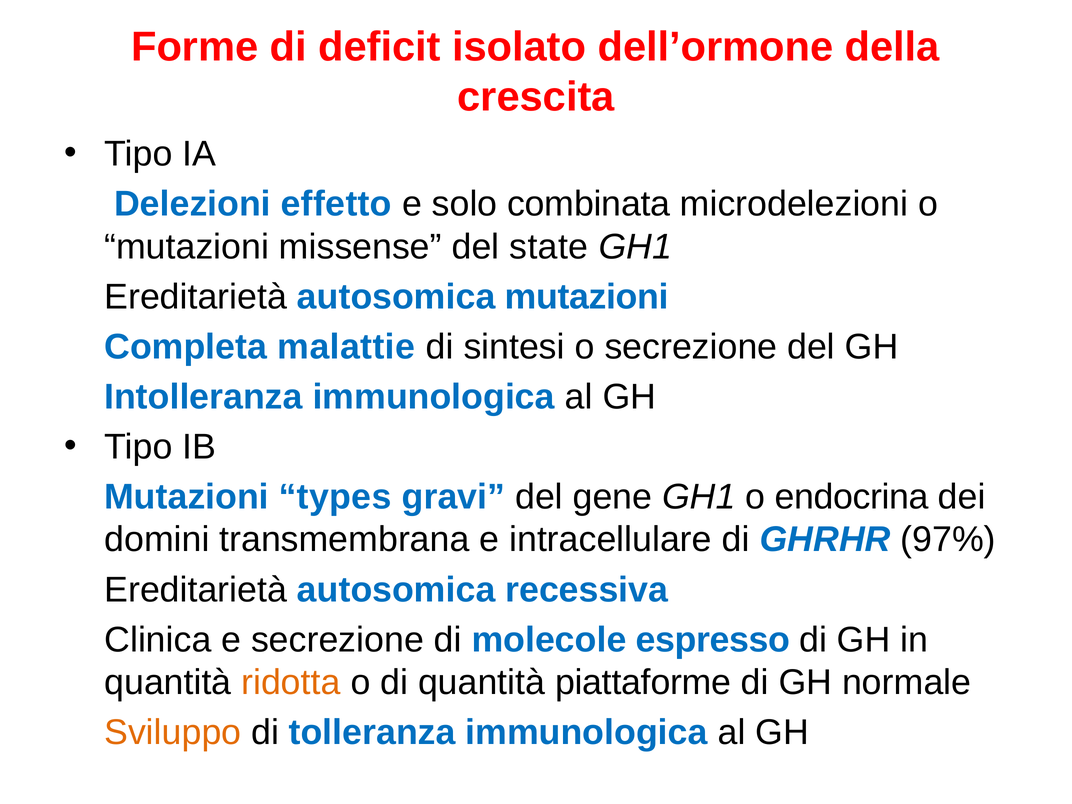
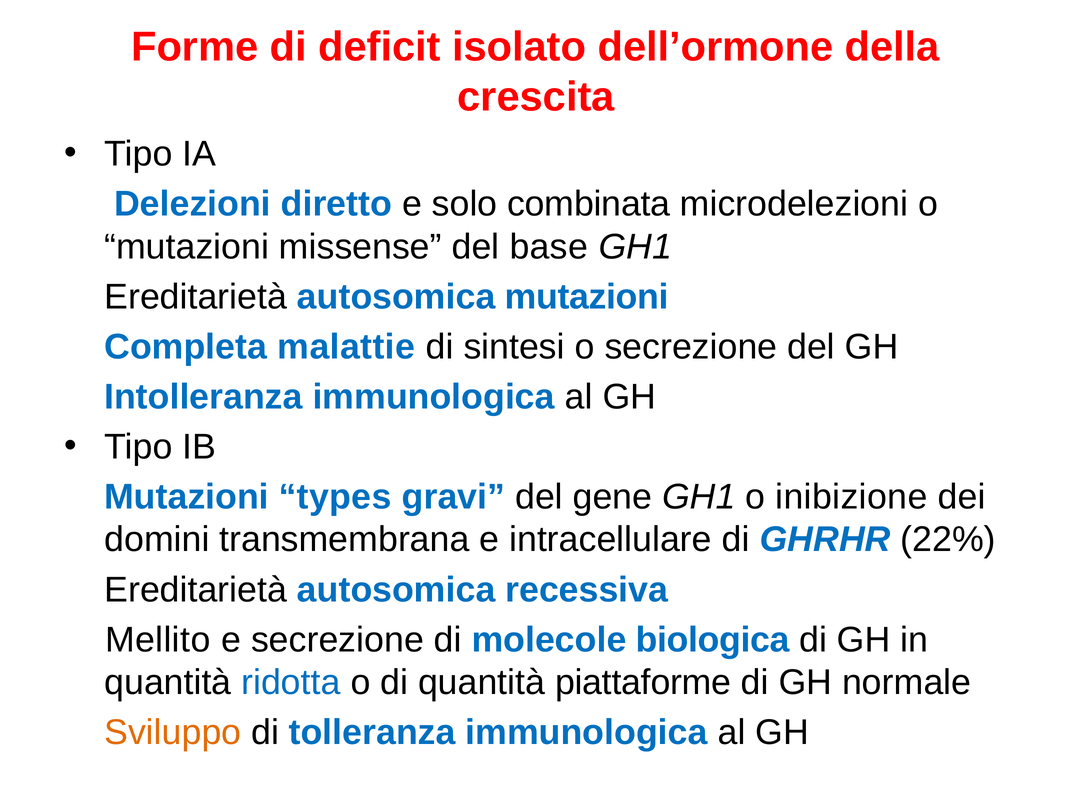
effetto: effetto -> diretto (336, 204)
state: state -> base (549, 247)
endocrina: endocrina -> inibizione (851, 497)
97%: 97% -> 22% (948, 540)
Clinica: Clinica -> Mellito (158, 640)
espresso: espresso -> biologica (713, 640)
ridotta colour: orange -> blue (291, 683)
